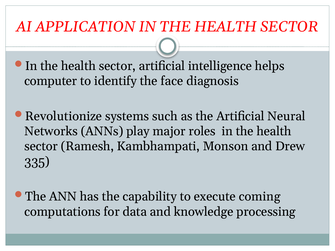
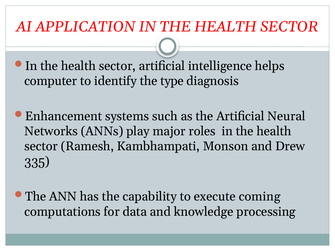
face: face -> type (172, 81)
Revolutionize: Revolutionize -> Enhancement (64, 116)
